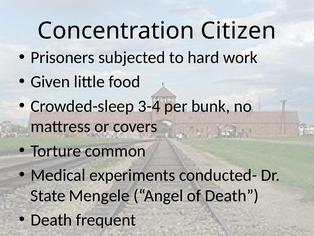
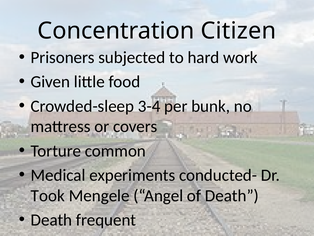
State: State -> Took (48, 195)
